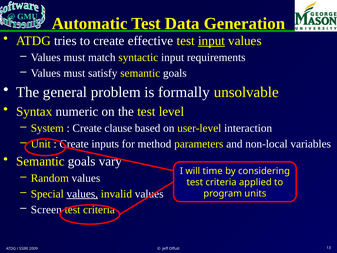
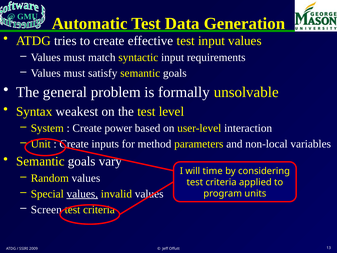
input underline: present -> none (212, 41)
numeric: numeric -> weakest (77, 111)
clause: clause -> power (118, 128)
